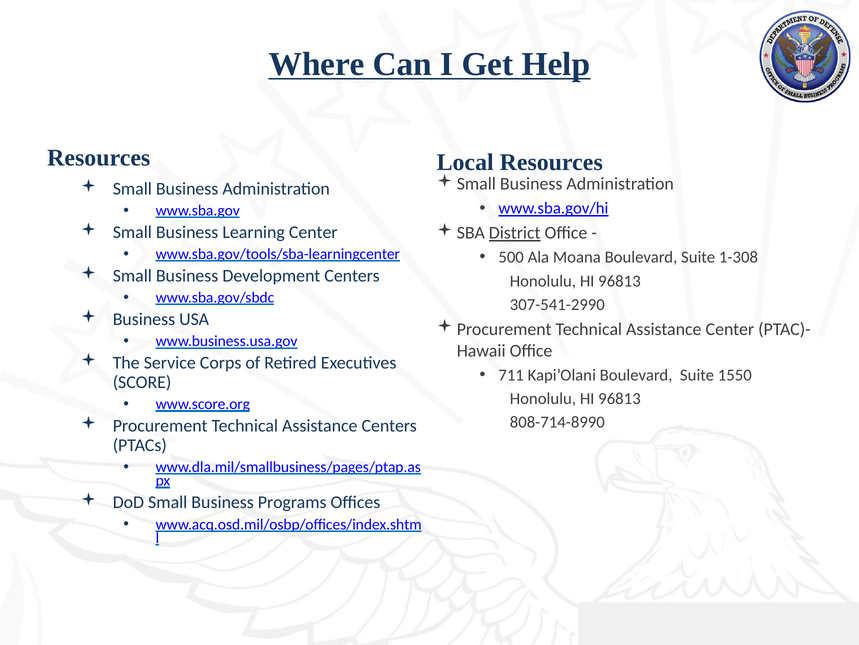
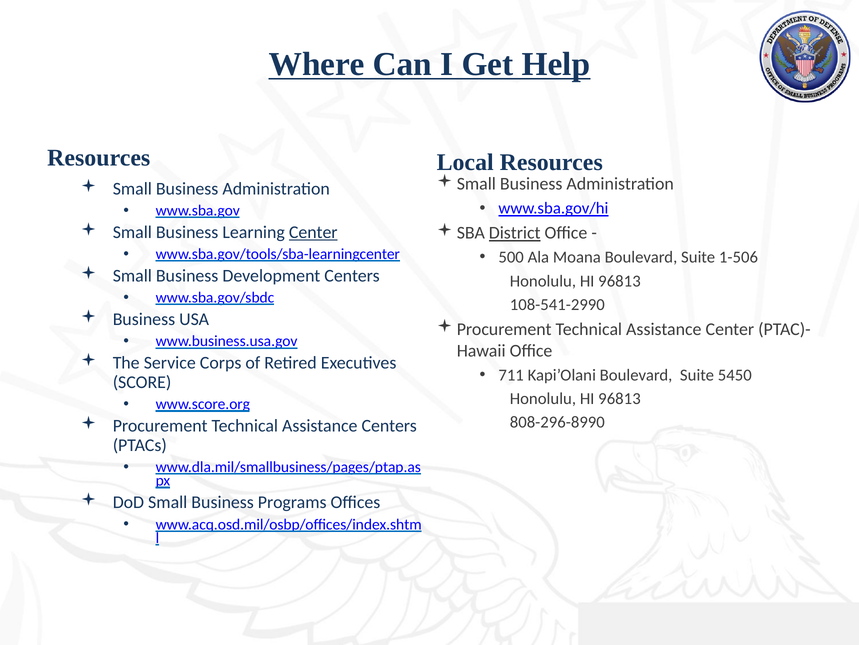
Center underline: none -> present (313, 232)
1-308: 1-308 -> 1-506 (738, 257)
307-541-2990: 307-541-2990 -> 108-541-2990 (557, 304)
1550: 1550 -> 5450 (735, 375)
808-714-8990: 808-714-8990 -> 808-296-8990 (557, 422)
